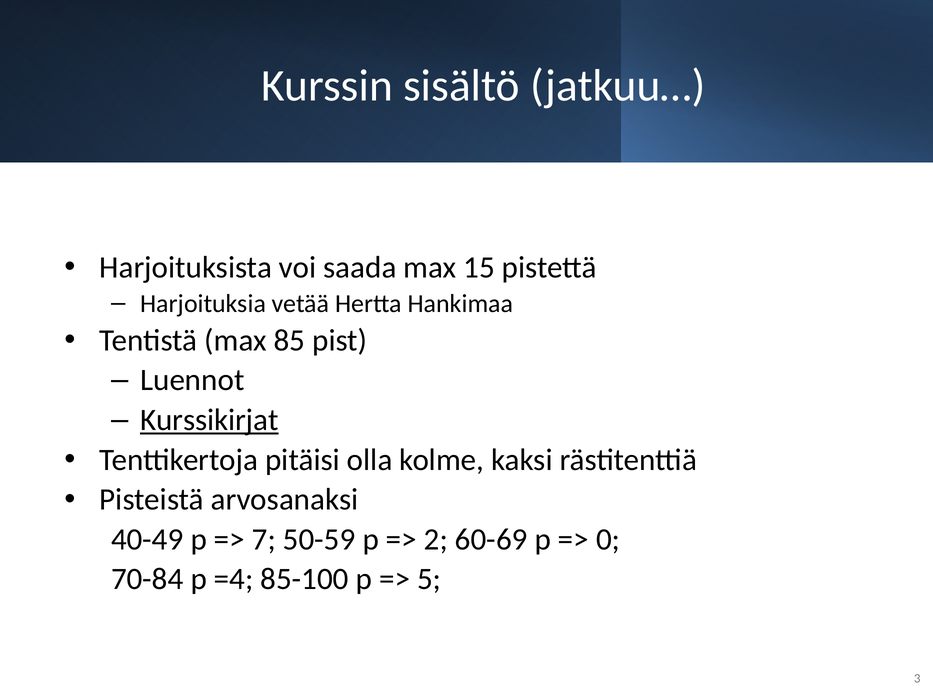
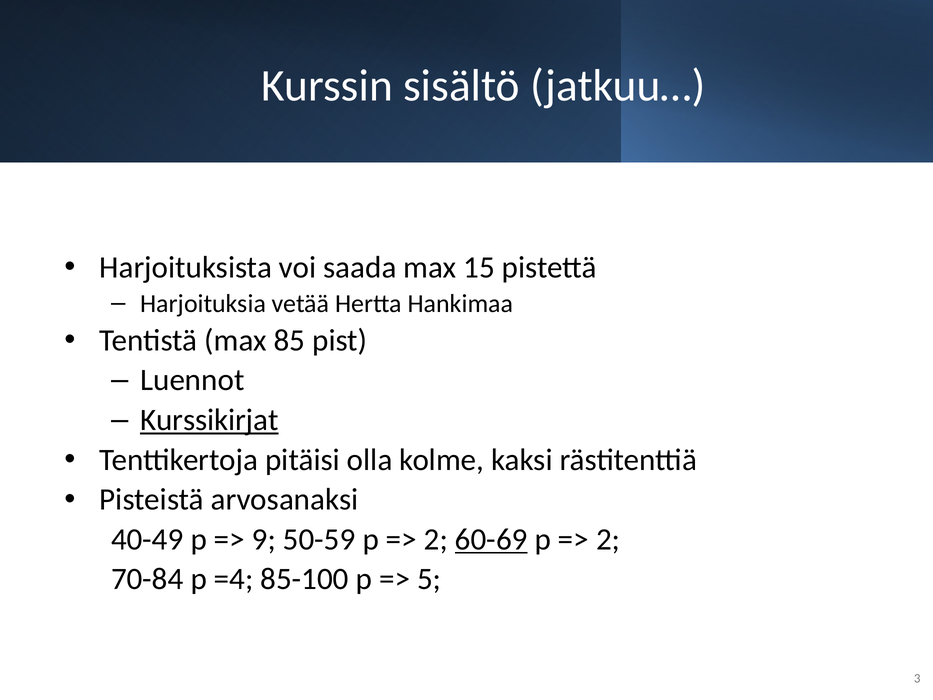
7: 7 -> 9 (264, 539)
60-69 underline: none -> present (491, 539)
0: 0 -> 2 (608, 539)
